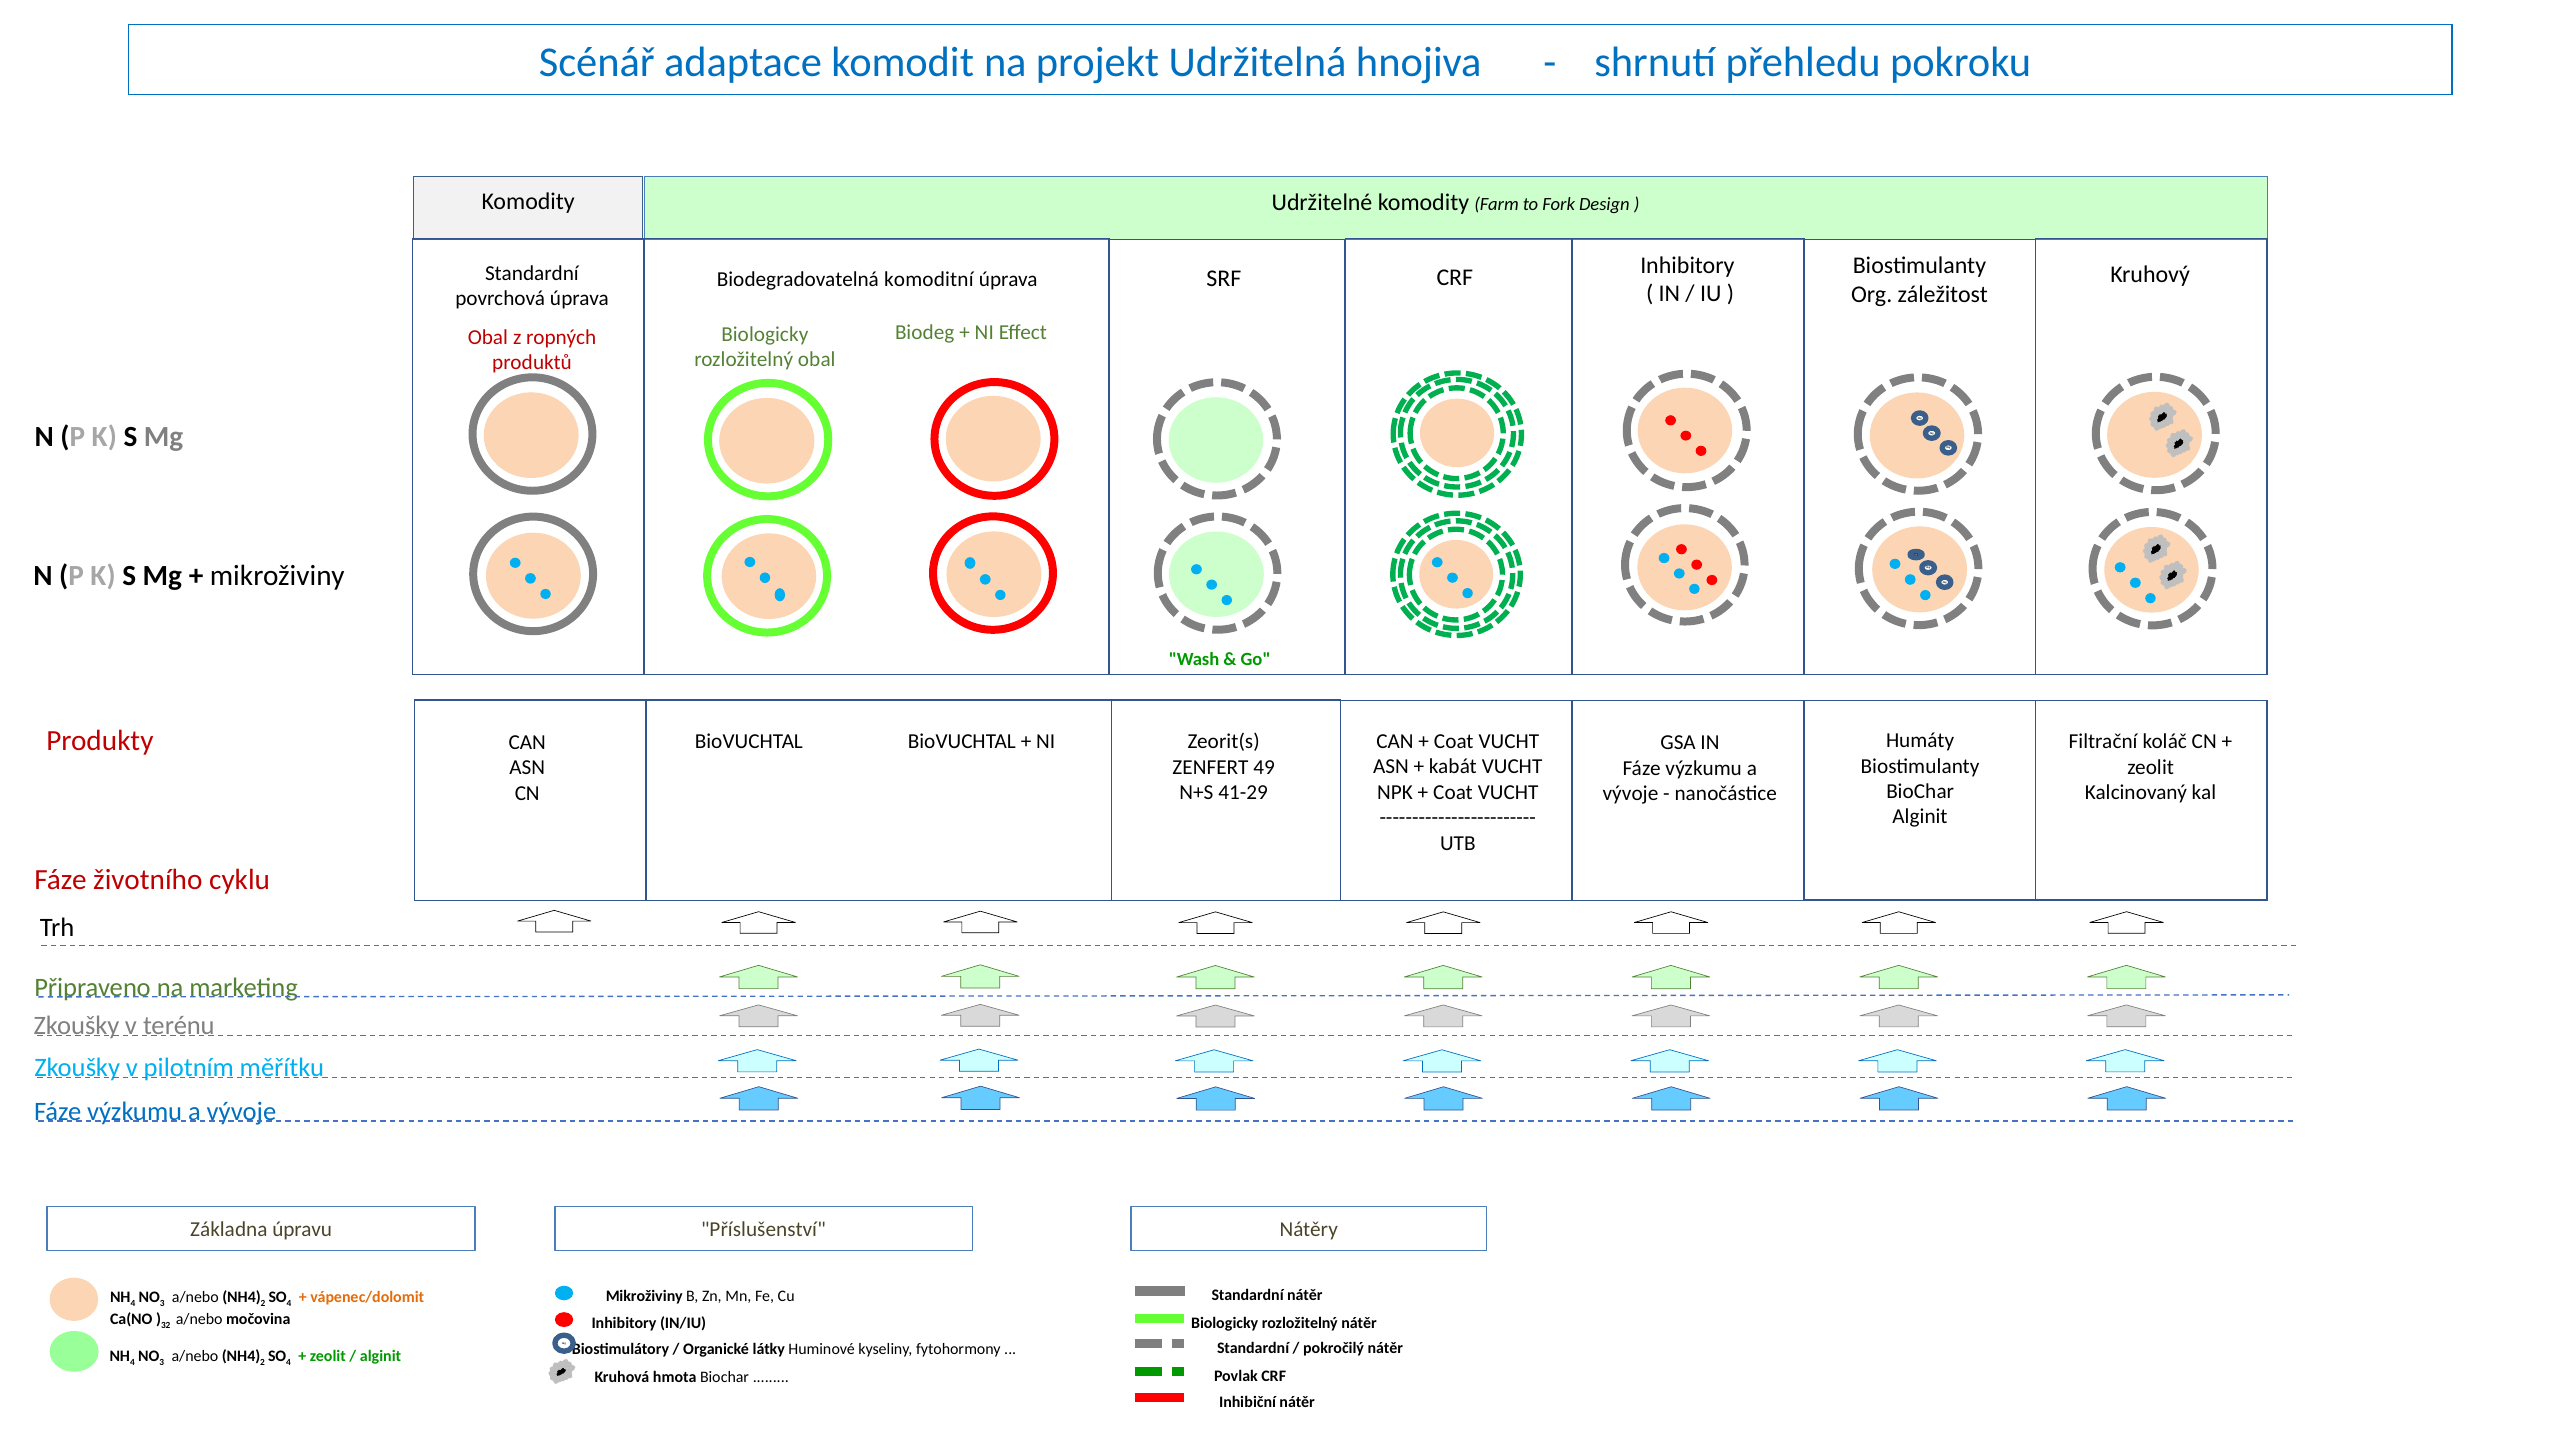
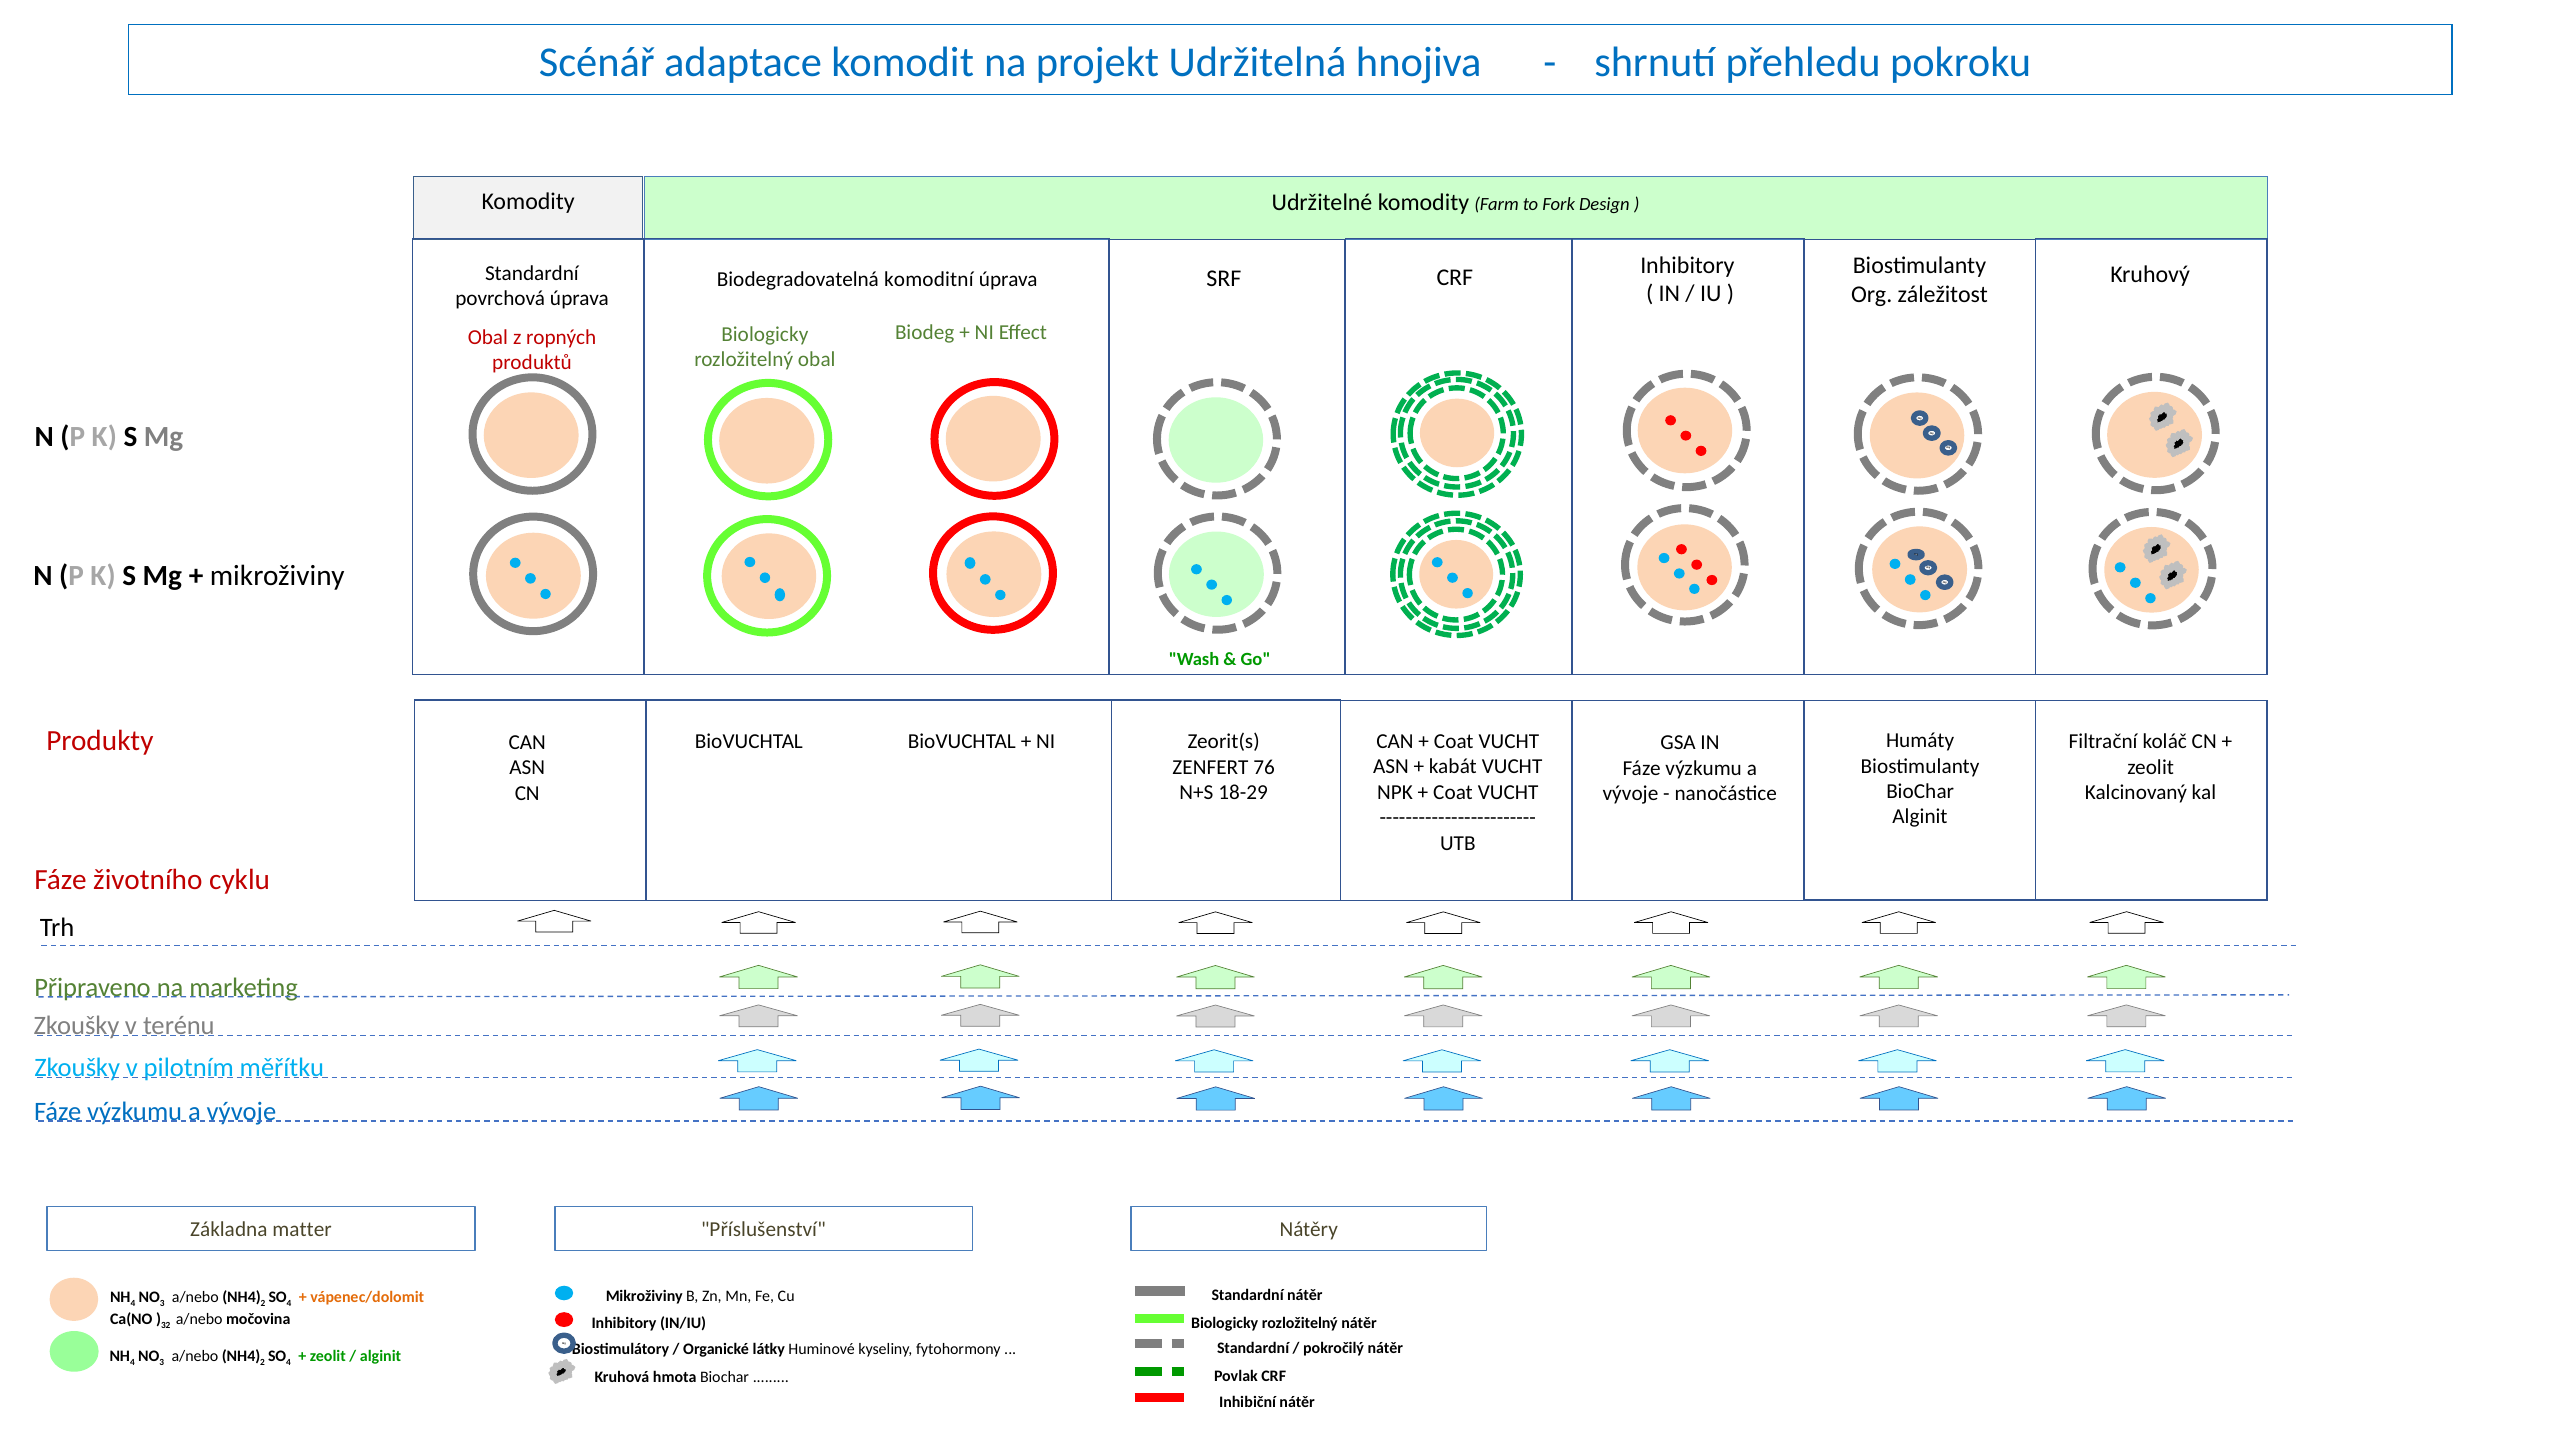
49: 49 -> 76 (1264, 767)
41-29: 41-29 -> 18-29 (1243, 793)
úpravu: úpravu -> matter (302, 1230)
